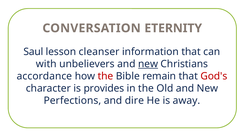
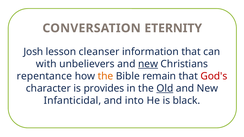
Saul: Saul -> Josh (33, 52)
accordance: accordance -> repentance (44, 76)
the colour: red -> orange (105, 76)
Old underline: none -> present (165, 89)
Perfections: Perfections -> Infanticidal (72, 101)
dire: dire -> into (134, 101)
away: away -> black (186, 101)
